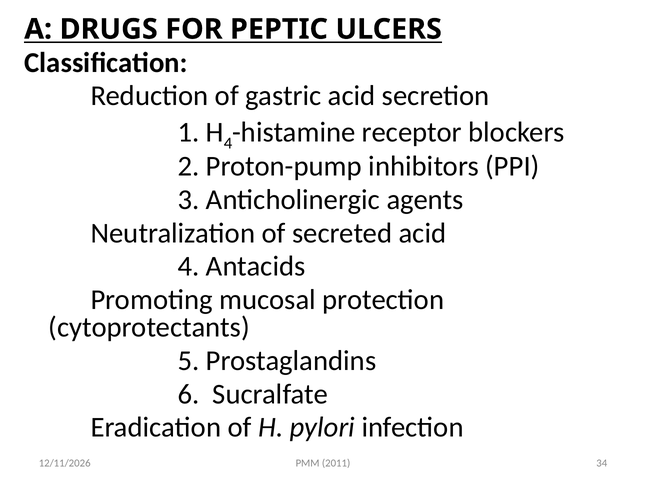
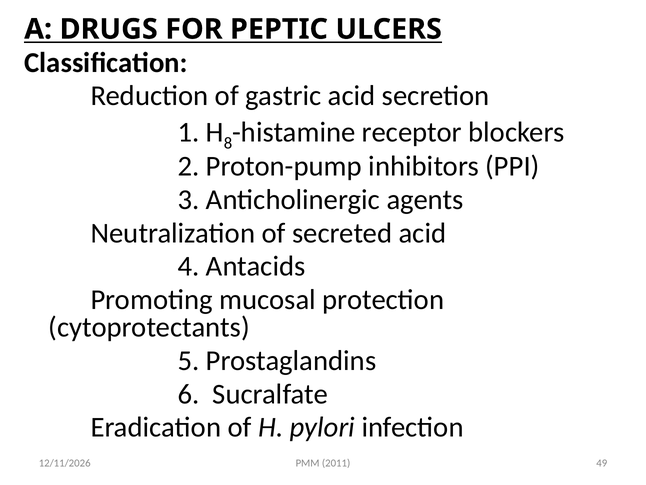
H 4: 4 -> 8 (228, 143)
34: 34 -> 49 (602, 463)
